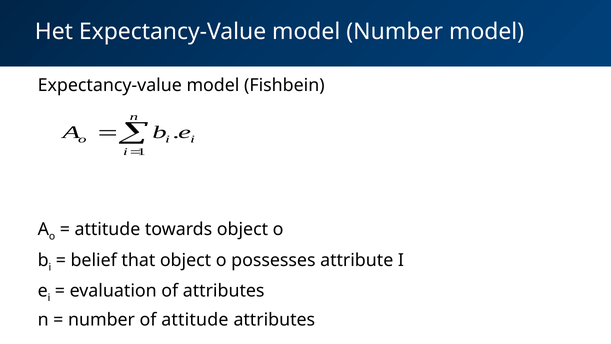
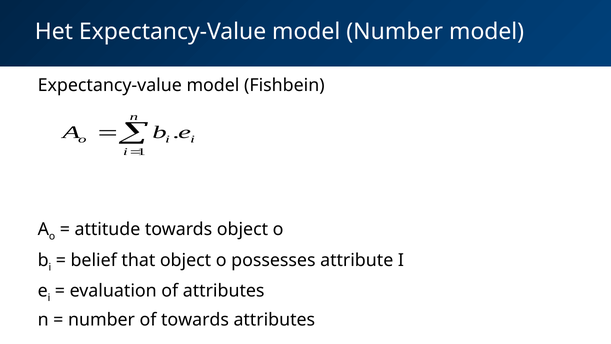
of attitude: attitude -> towards (195, 320)
